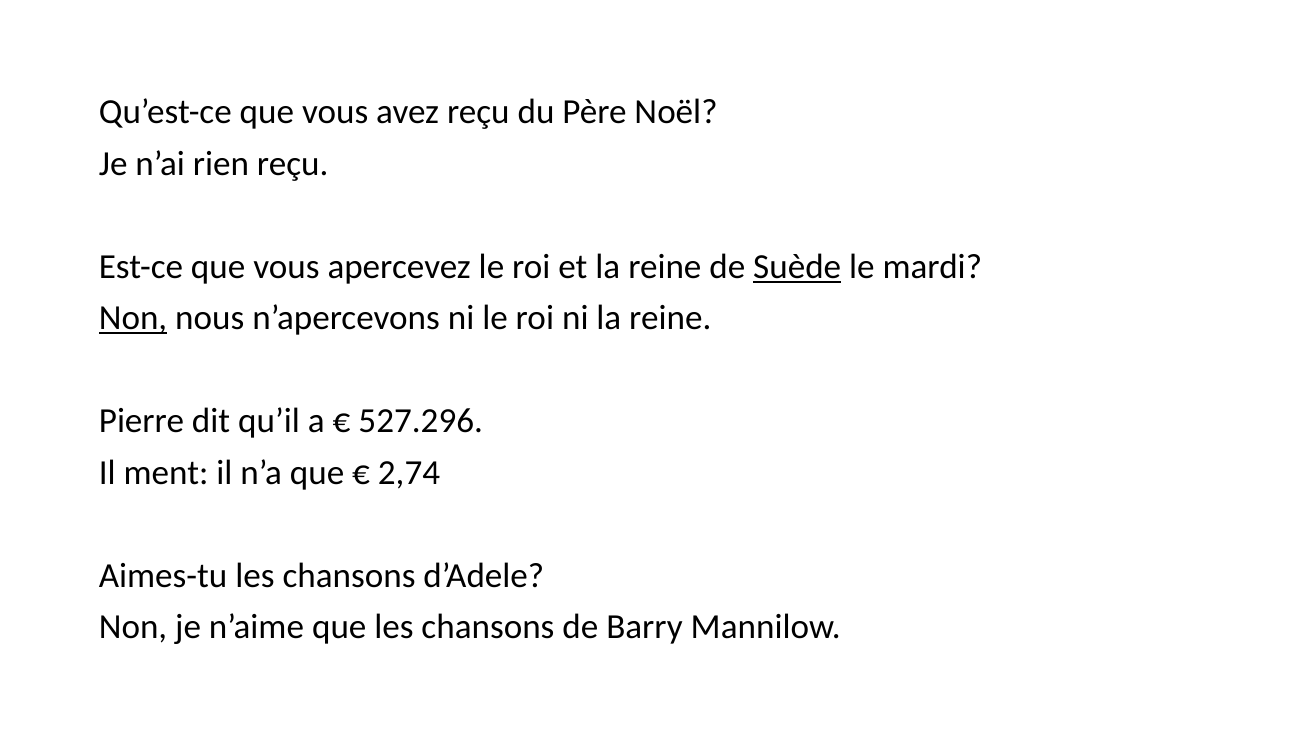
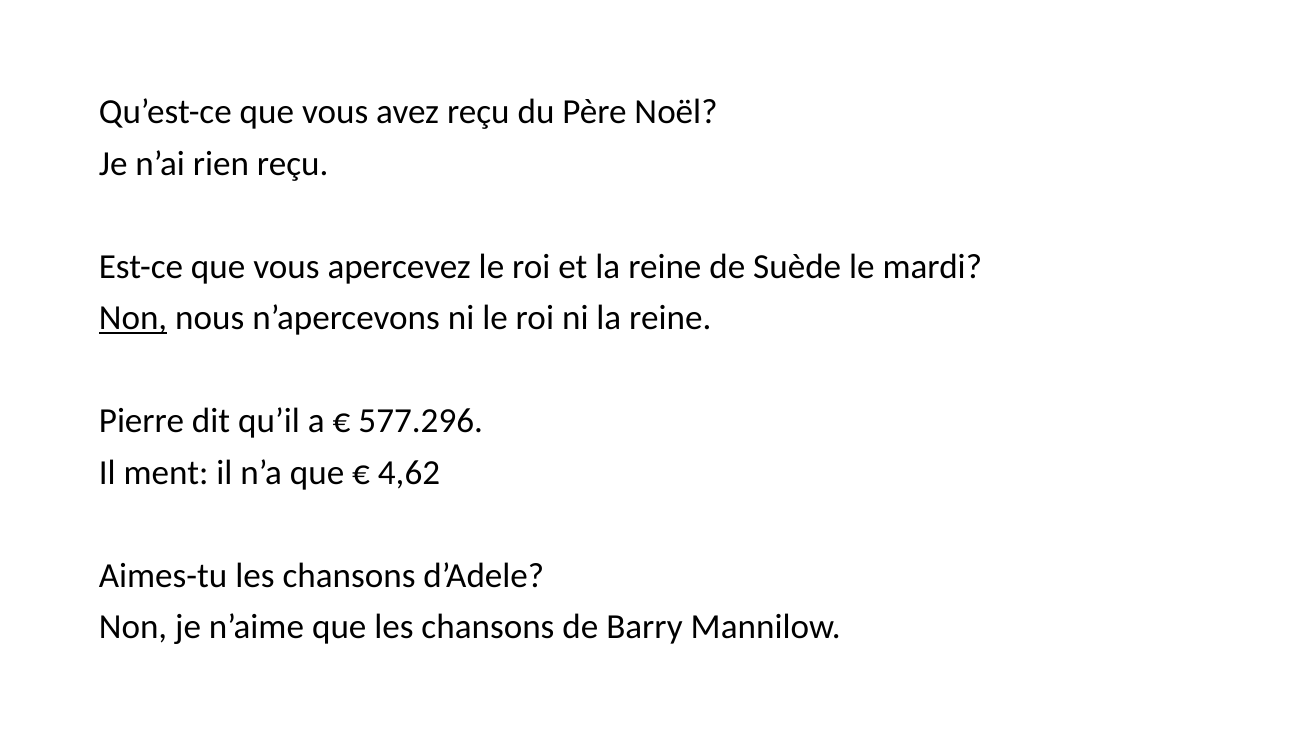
Suède underline: present -> none (797, 266)
527.296: 527.296 -> 577.296 (421, 421)
2,74: 2,74 -> 4,62 (409, 472)
